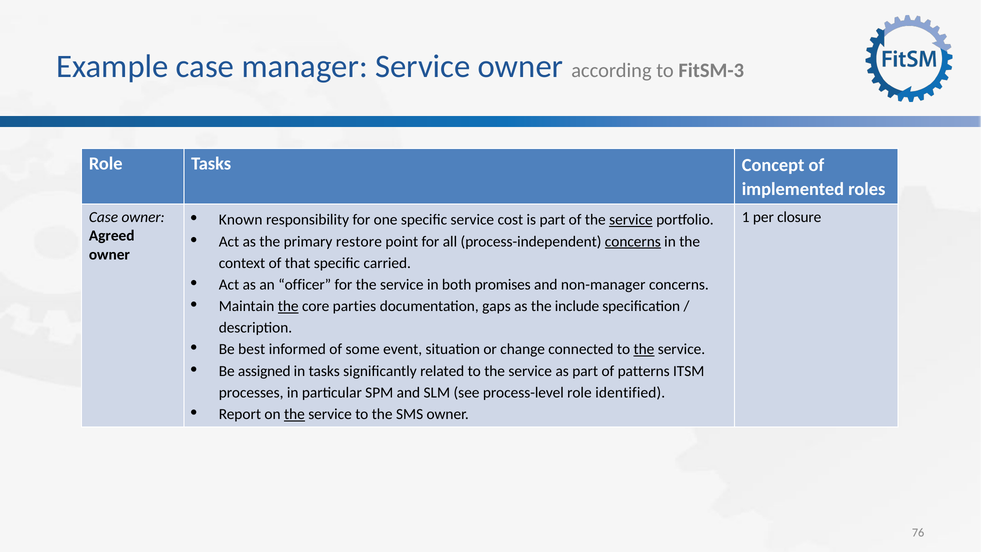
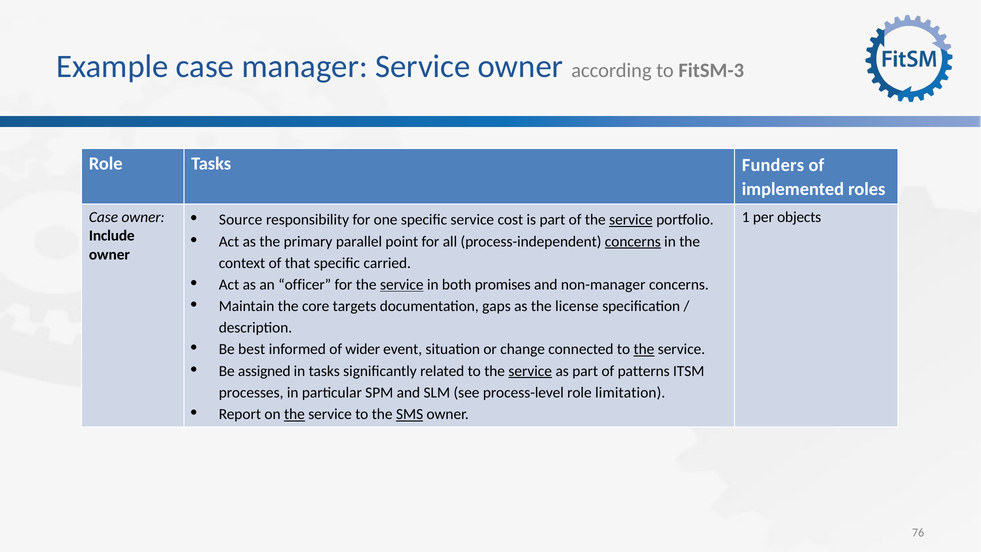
Concept: Concept -> Funders (773, 165)
closure: closure -> objects (799, 217)
Known: Known -> Source (241, 220)
Agreed: Agreed -> Include (112, 236)
restore: restore -> parallel (359, 241)
service underline: none -> present (402, 285)
the underline: present -> none (288, 306)
parties: parties -> targets (354, 306)
include: include -> license (577, 306)
some: some -> wider (363, 349)
service underline: none -> present (530, 371)
identified: identified -> limitation (630, 392)
SMS underline: none -> present (410, 414)
